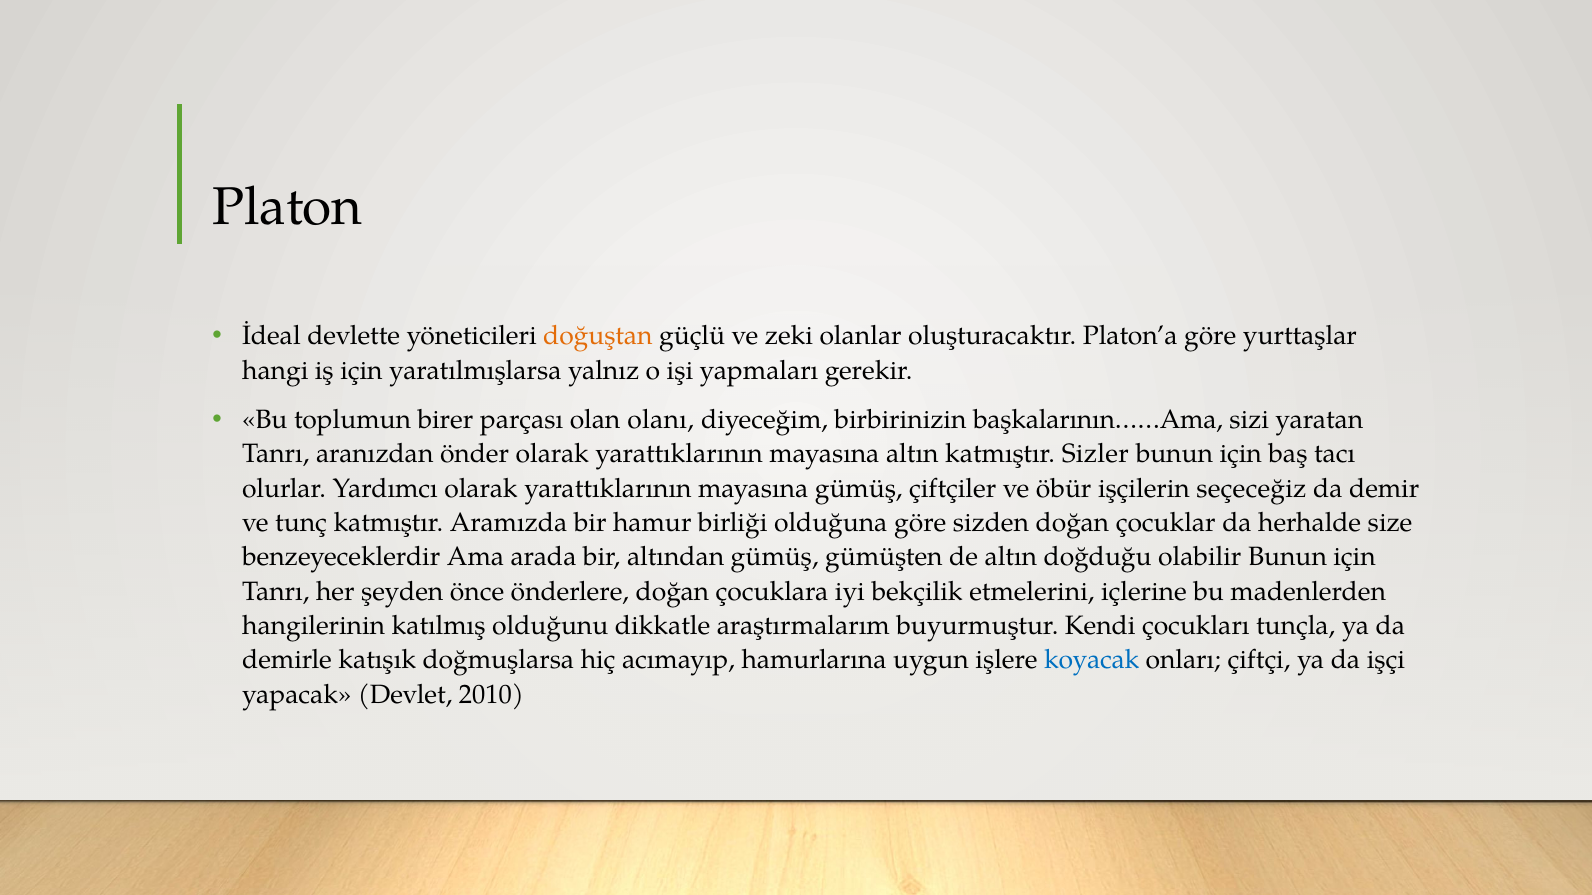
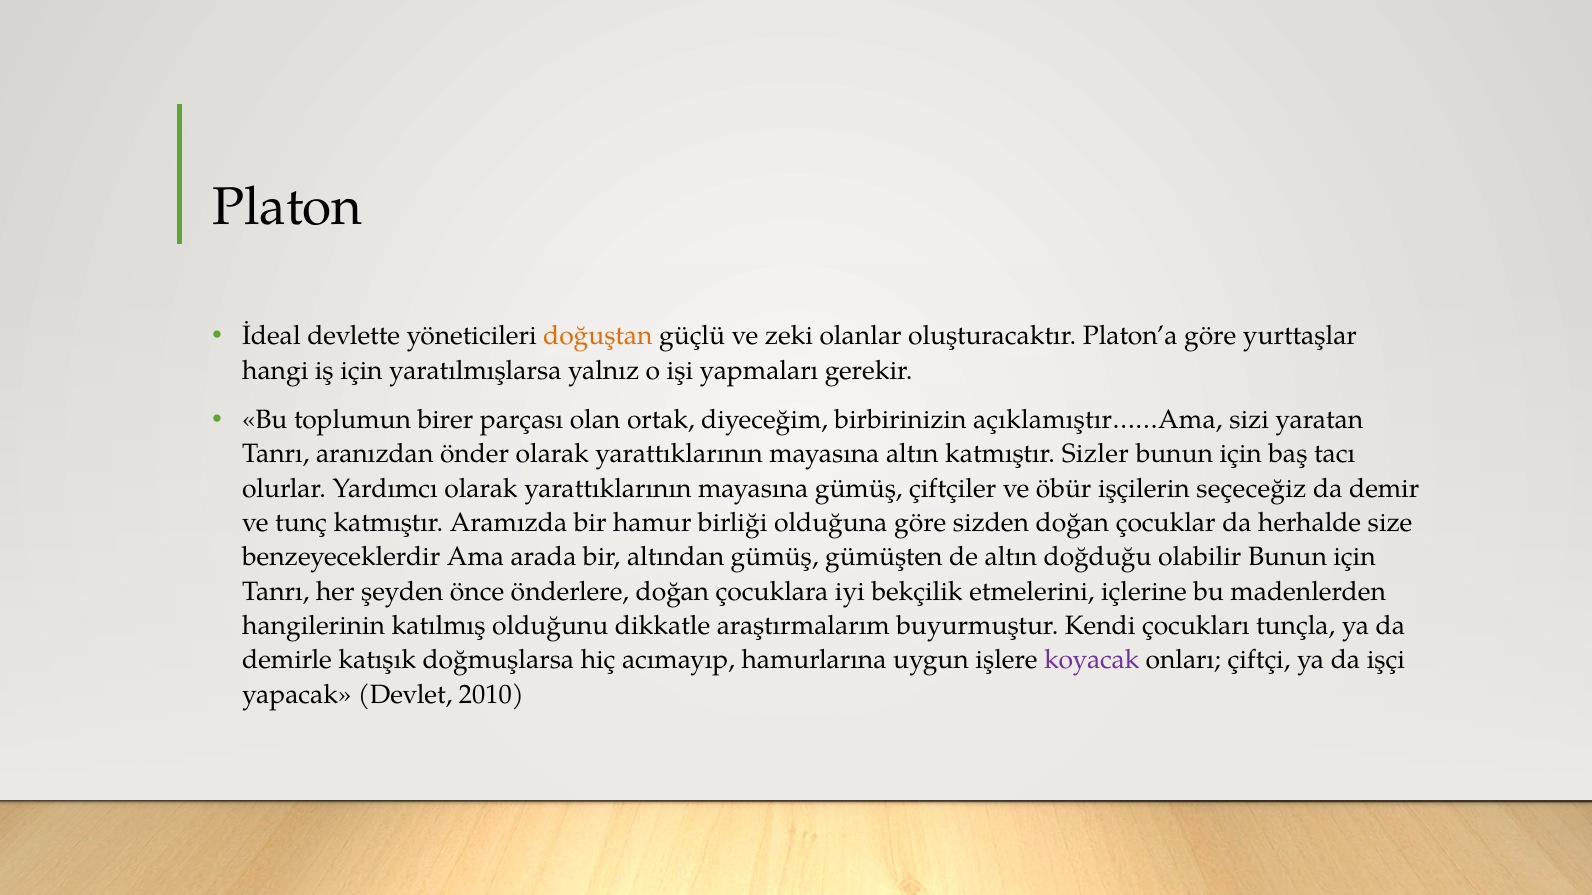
olanı: olanı -> ortak (661, 420)
başkalarının……Ama: başkalarının……Ama -> açıklamıştır……Ama (1098, 420)
koyacak colour: blue -> purple (1092, 660)
